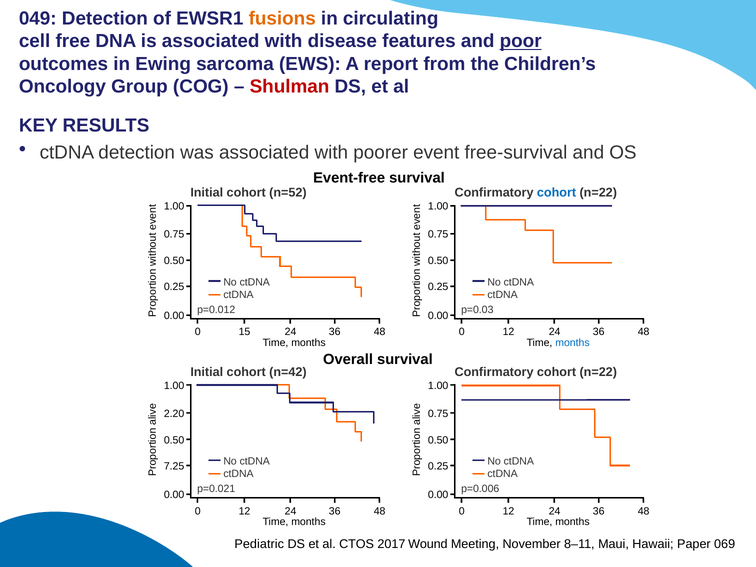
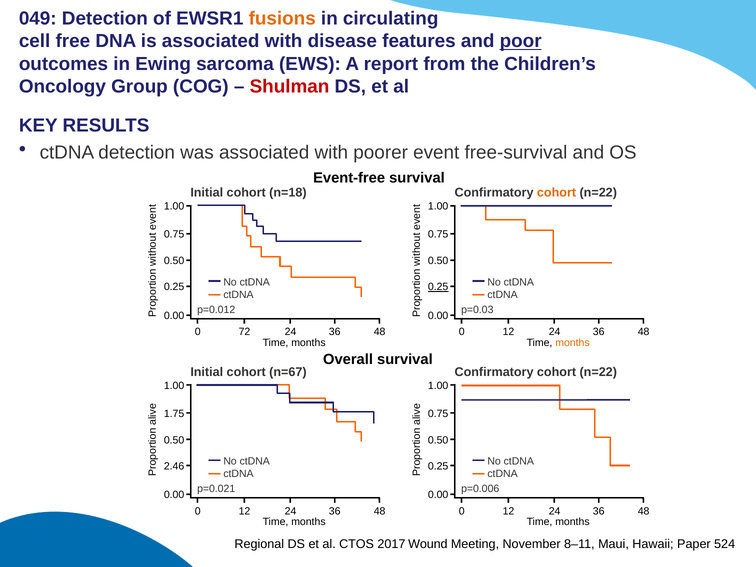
n=52: n=52 -> n=18 (288, 193)
cohort colour: blue -> orange (557, 193)
0.25 underline: none -> present (438, 287)
15: 15 -> 72 (244, 332)
months colour: blue -> orange (572, 343)
n=42: n=42 -> n=67 (288, 372)
2.20: 2.20 -> 1.75 (174, 414)
7.25: 7.25 -> 2.46 (174, 466)
Pediatric: Pediatric -> Regional (259, 544)
069: 069 -> 524 (725, 544)
